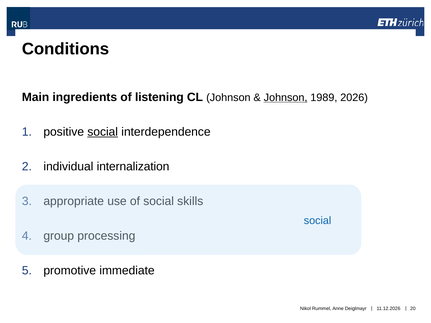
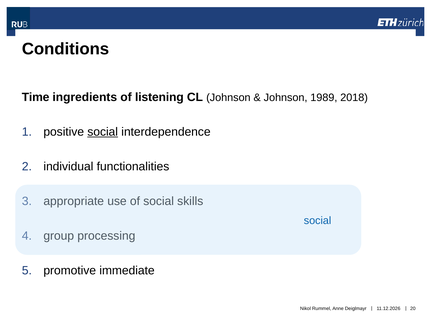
Main: Main -> Time (36, 97)
Johnson underline: present -> none (286, 98)
2026: 2026 -> 2018 (354, 98)
internalization: internalization -> functionalities (133, 167)
